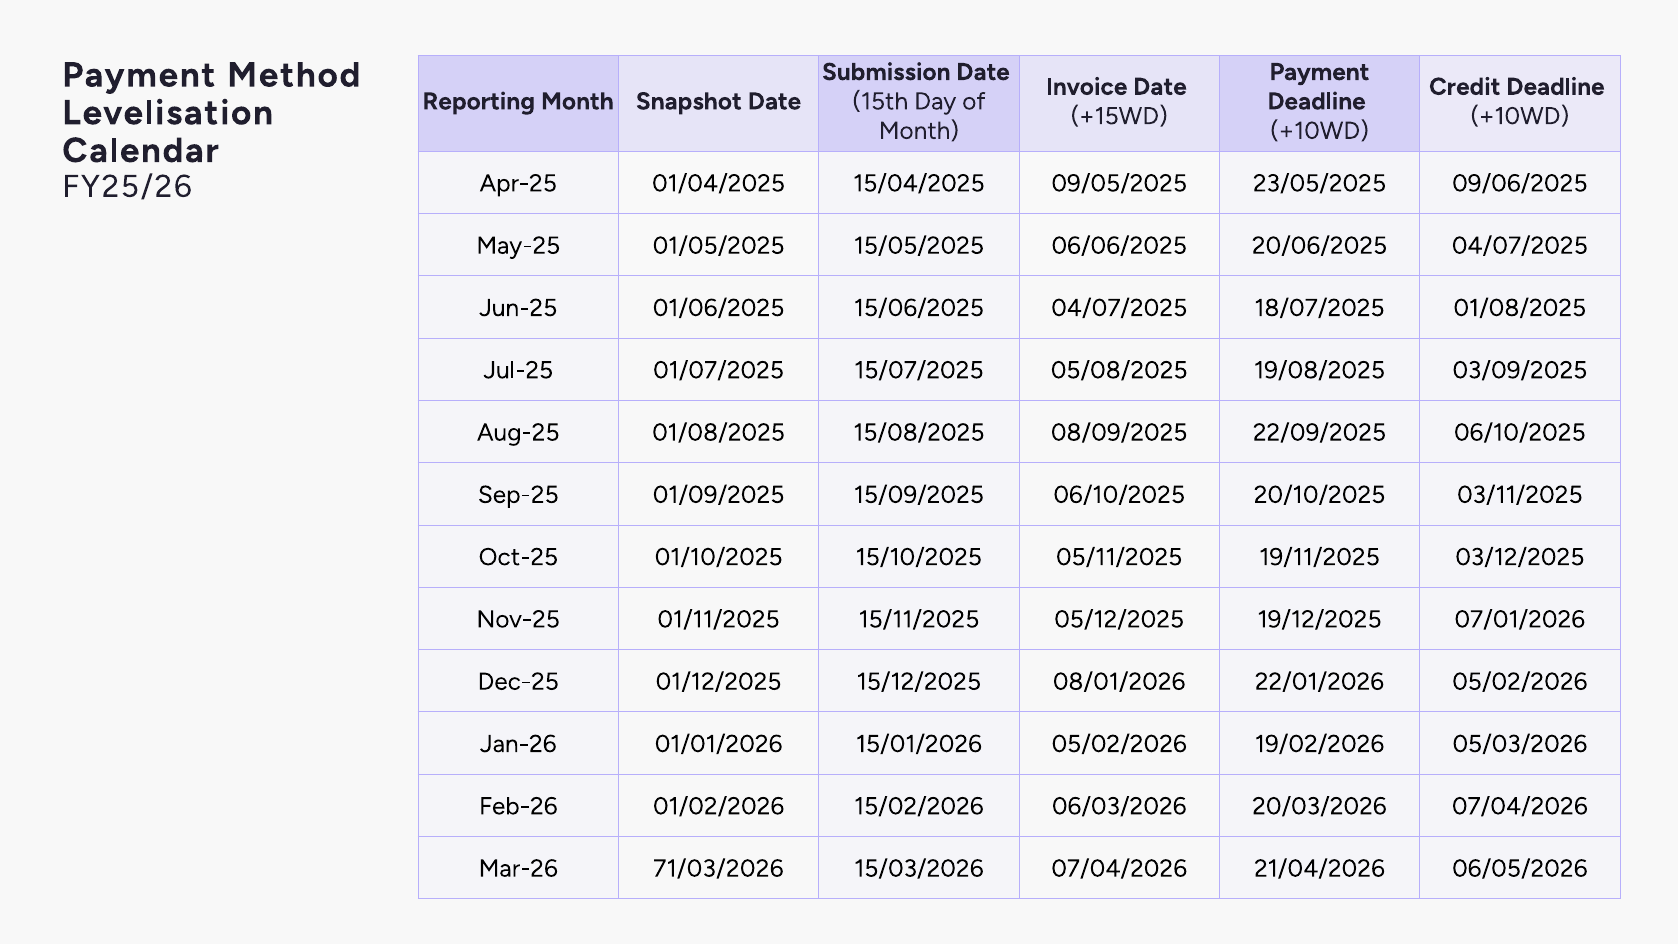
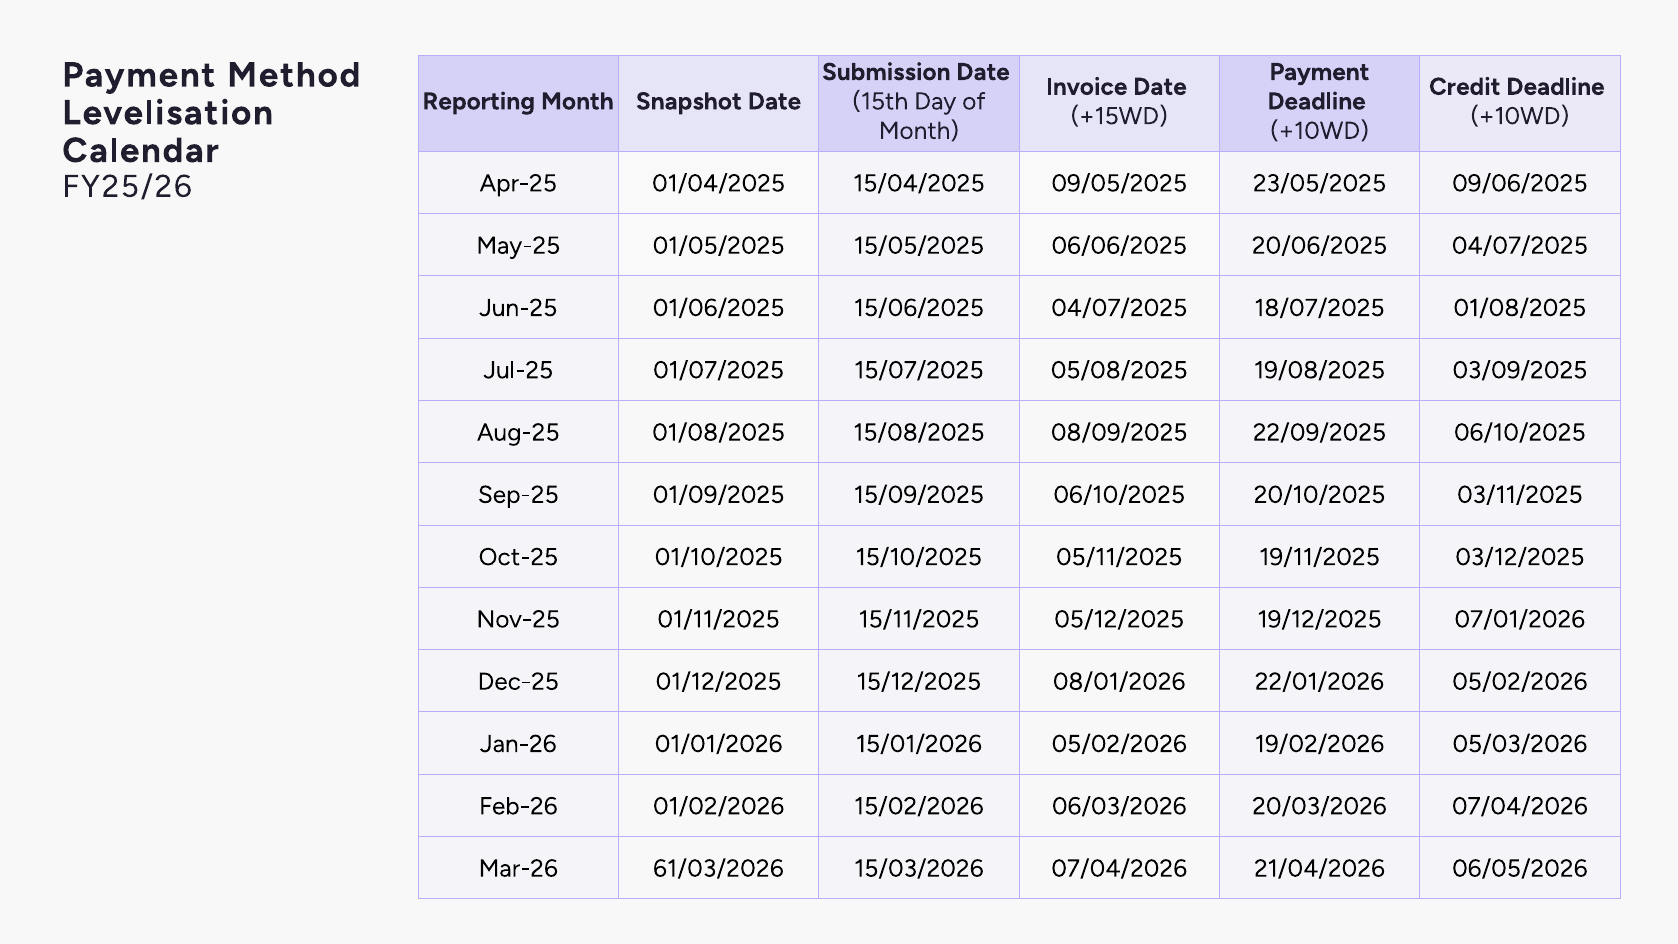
71/03/2026: 71/03/2026 -> 61/03/2026 (718, 868)
